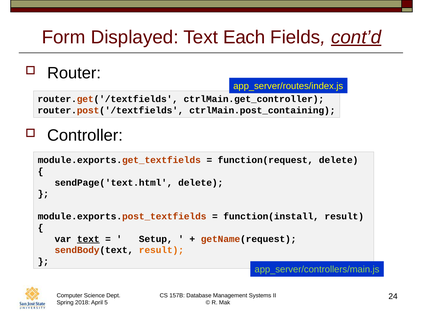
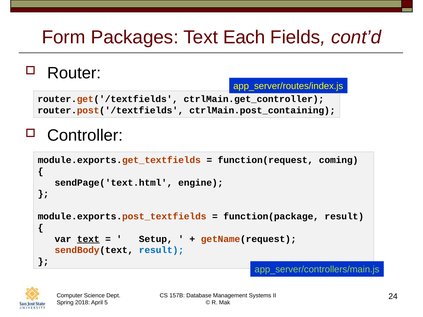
Displayed: Displayed -> Packages (135, 37)
cont’d underline: present -> none (356, 37)
function(request delete: delete -> coming (339, 160)
sendPage('text.html delete: delete -> engine (201, 183)
function(install: function(install -> function(package (271, 217)
result colour: orange -> blue (161, 250)
